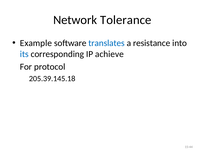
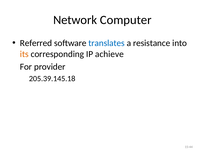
Tolerance: Tolerance -> Computer (126, 20)
Example: Example -> Referred (36, 43)
its colour: blue -> orange (24, 54)
protocol: protocol -> provider (50, 67)
